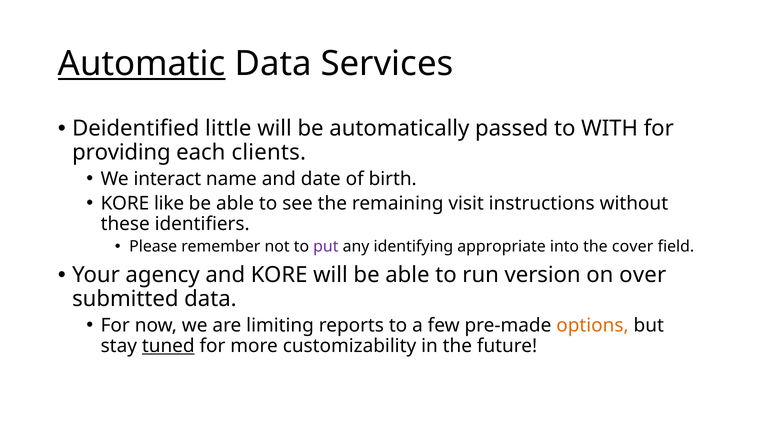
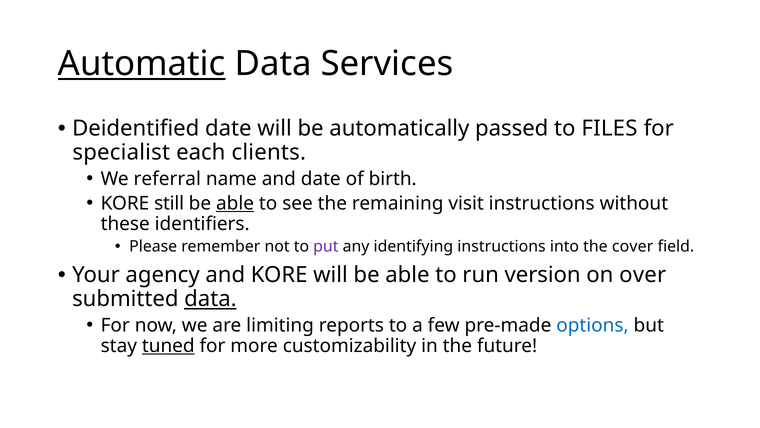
Deidentified little: little -> date (228, 128)
WITH: WITH -> FILES (609, 128)
providing: providing -> specialist (121, 152)
interact: interact -> referral (167, 179)
like: like -> still (169, 203)
able underline: none -> present (235, 203)
identifying appropriate: appropriate -> instructions (502, 246)
data underline: none -> present (210, 299)
options colour: orange -> blue (592, 325)
